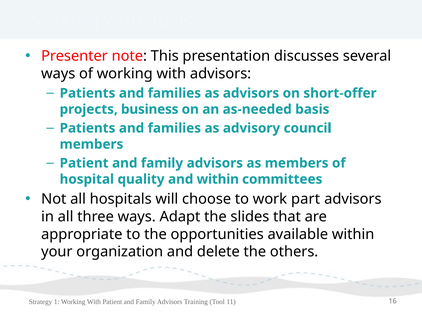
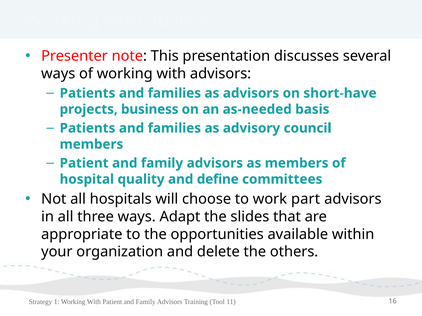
short-offer: short-offer -> short-have (340, 93)
and within: within -> define (218, 180)
